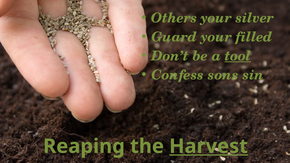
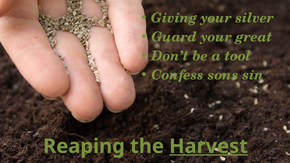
Others: Others -> Giving (174, 18)
filled: filled -> great (254, 37)
tool underline: present -> none (238, 56)
